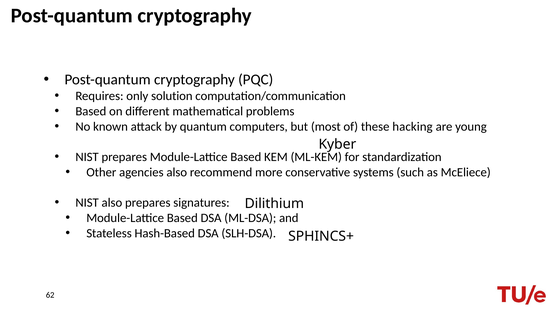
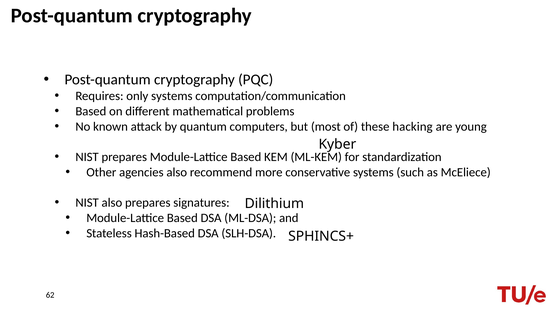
only solution: solution -> systems (172, 96)
